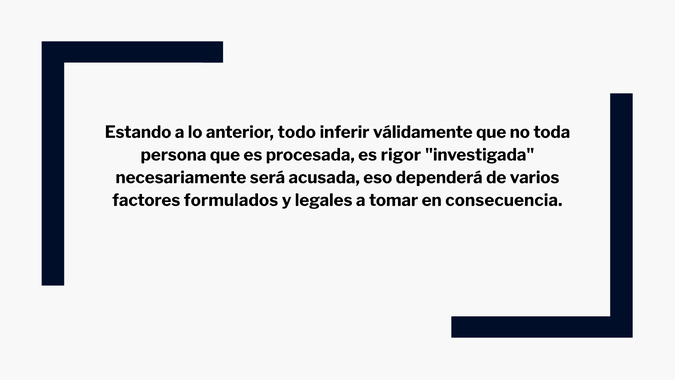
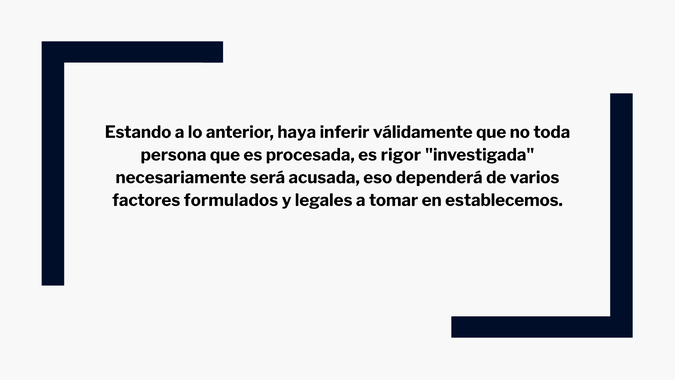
todo: todo -> haya (297, 132)
consecuencia: consecuencia -> establecemos (504, 200)
